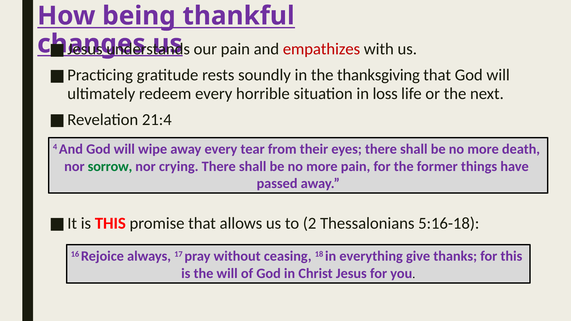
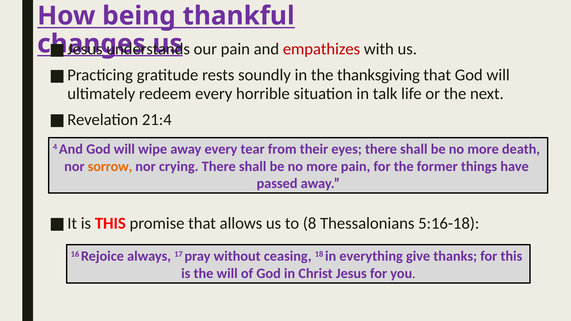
loss: loss -> talk (385, 94)
sorrow colour: green -> orange (110, 166)
2: 2 -> 8 (310, 223)
